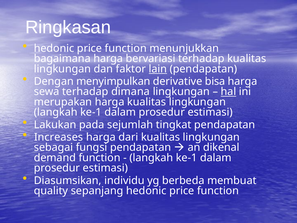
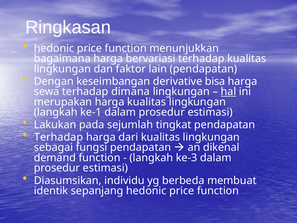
lain underline: present -> none (158, 69)
menyimpulkan: menyimpulkan -> keseimbangan (113, 81)
Increases: Increases -> Terhadap (59, 137)
ke-1: ke-1 -> ke-3 (187, 158)
quality: quality -> identik (51, 191)
